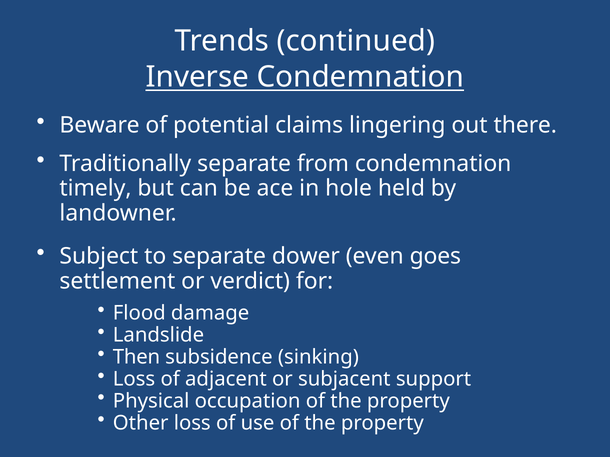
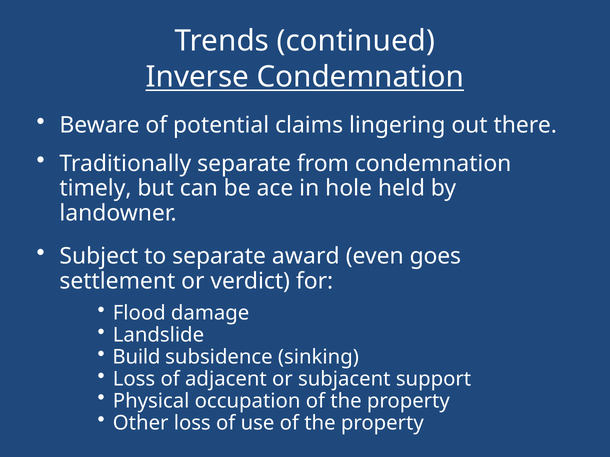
dower: dower -> award (306, 257)
Then: Then -> Build (136, 357)
